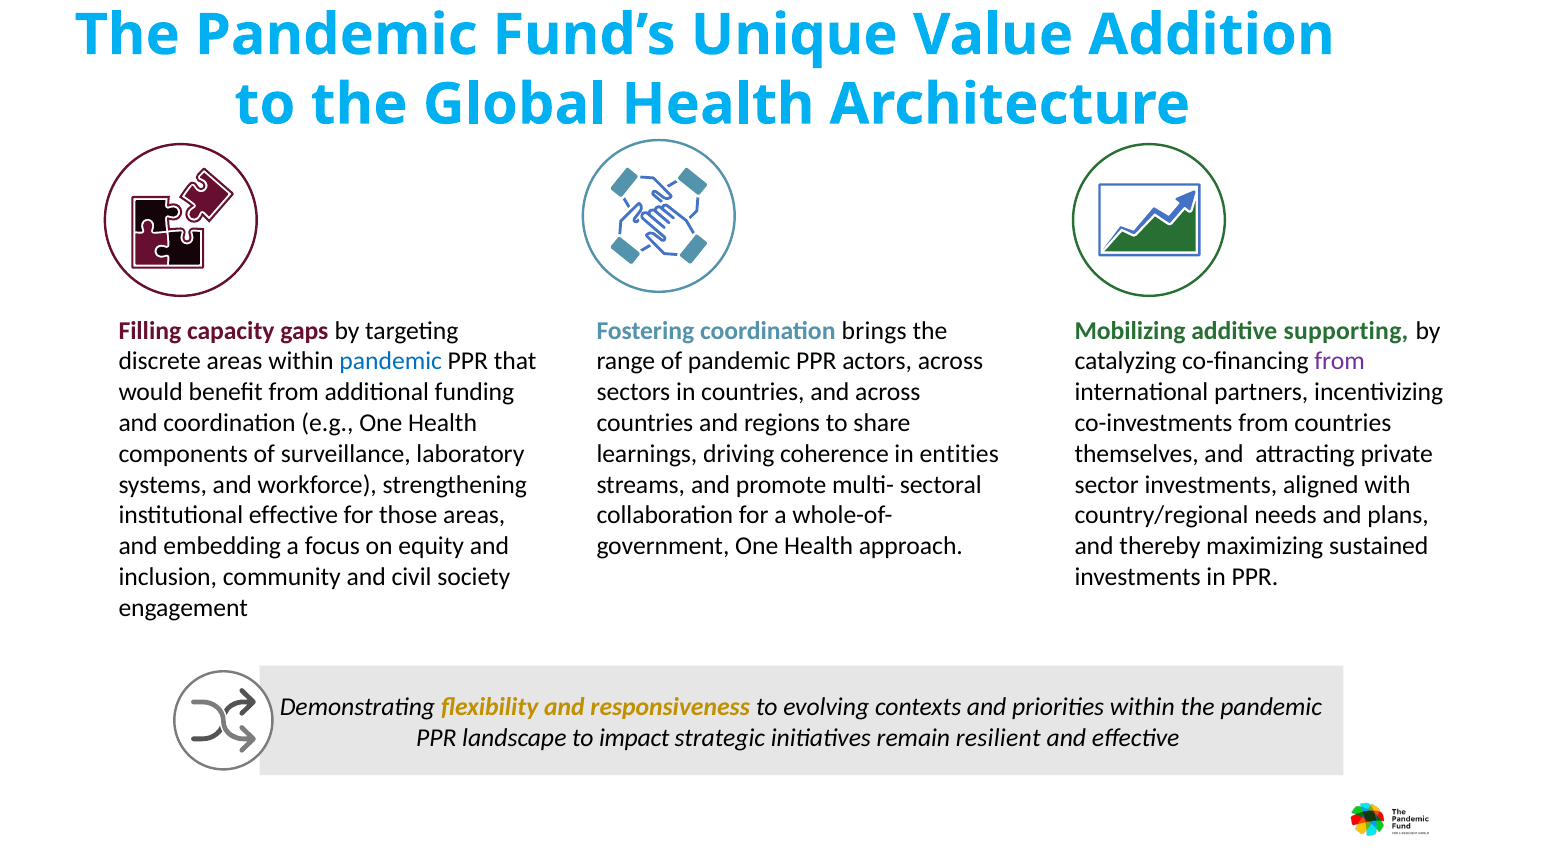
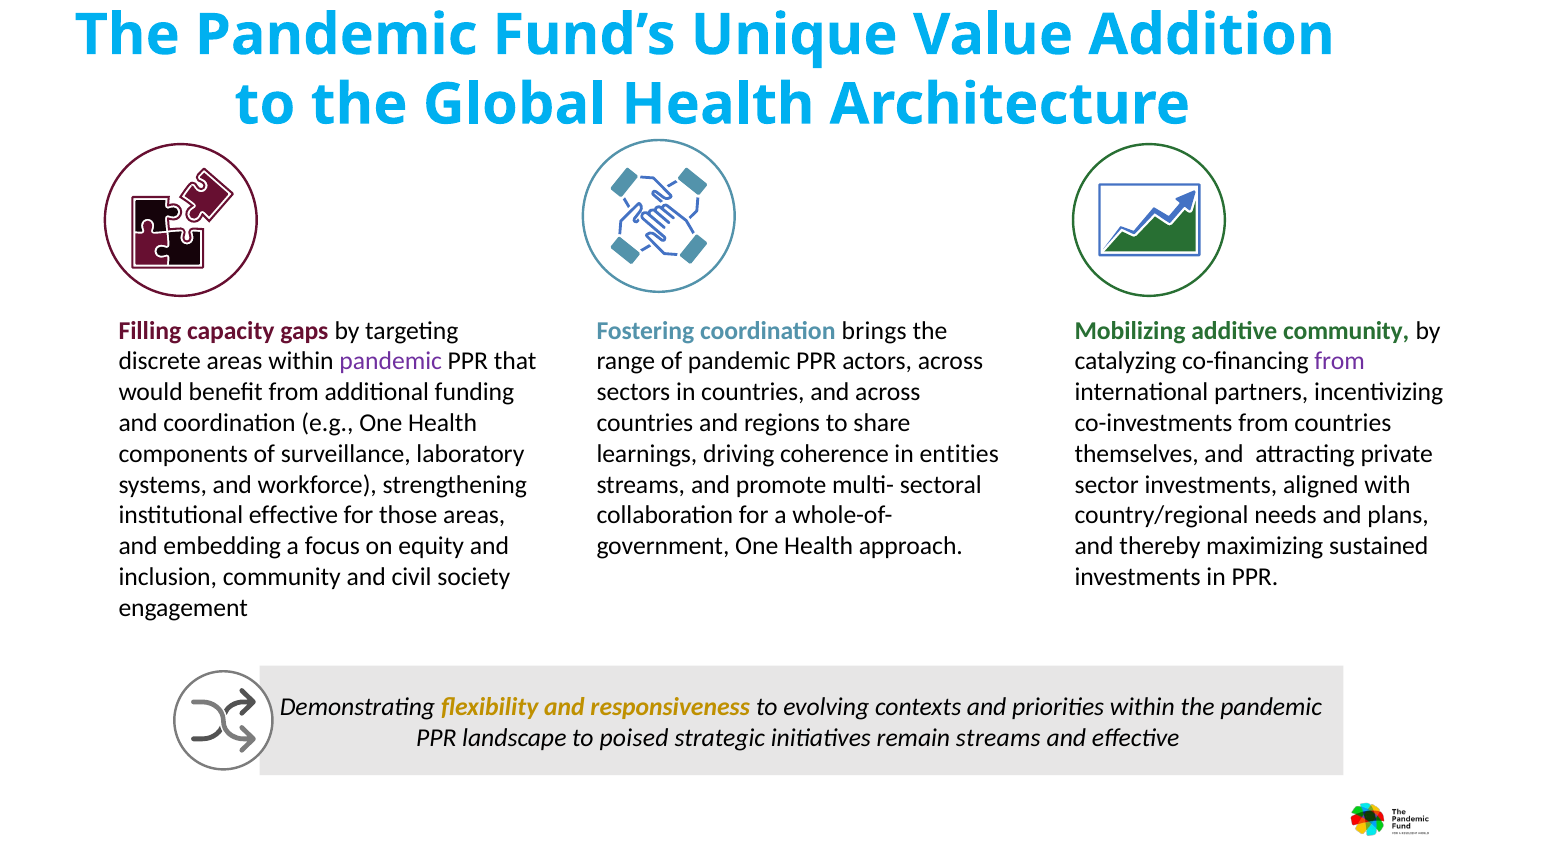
additive supporting: supporting -> community (1346, 331)
pandemic colour: blue -> purple (391, 362)
impact: impact -> poised (634, 738)
remain resilient: resilient -> streams (998, 738)
